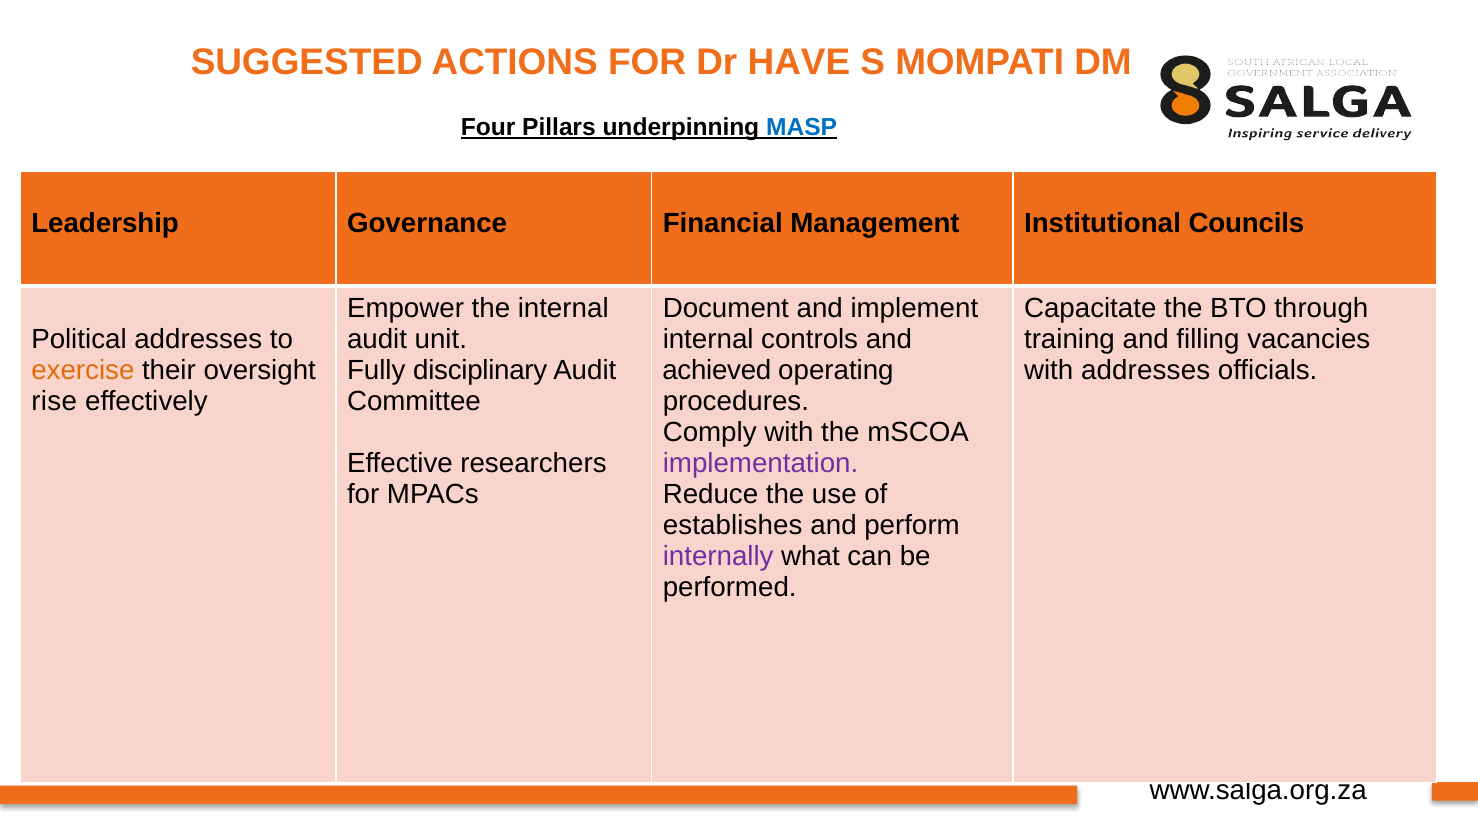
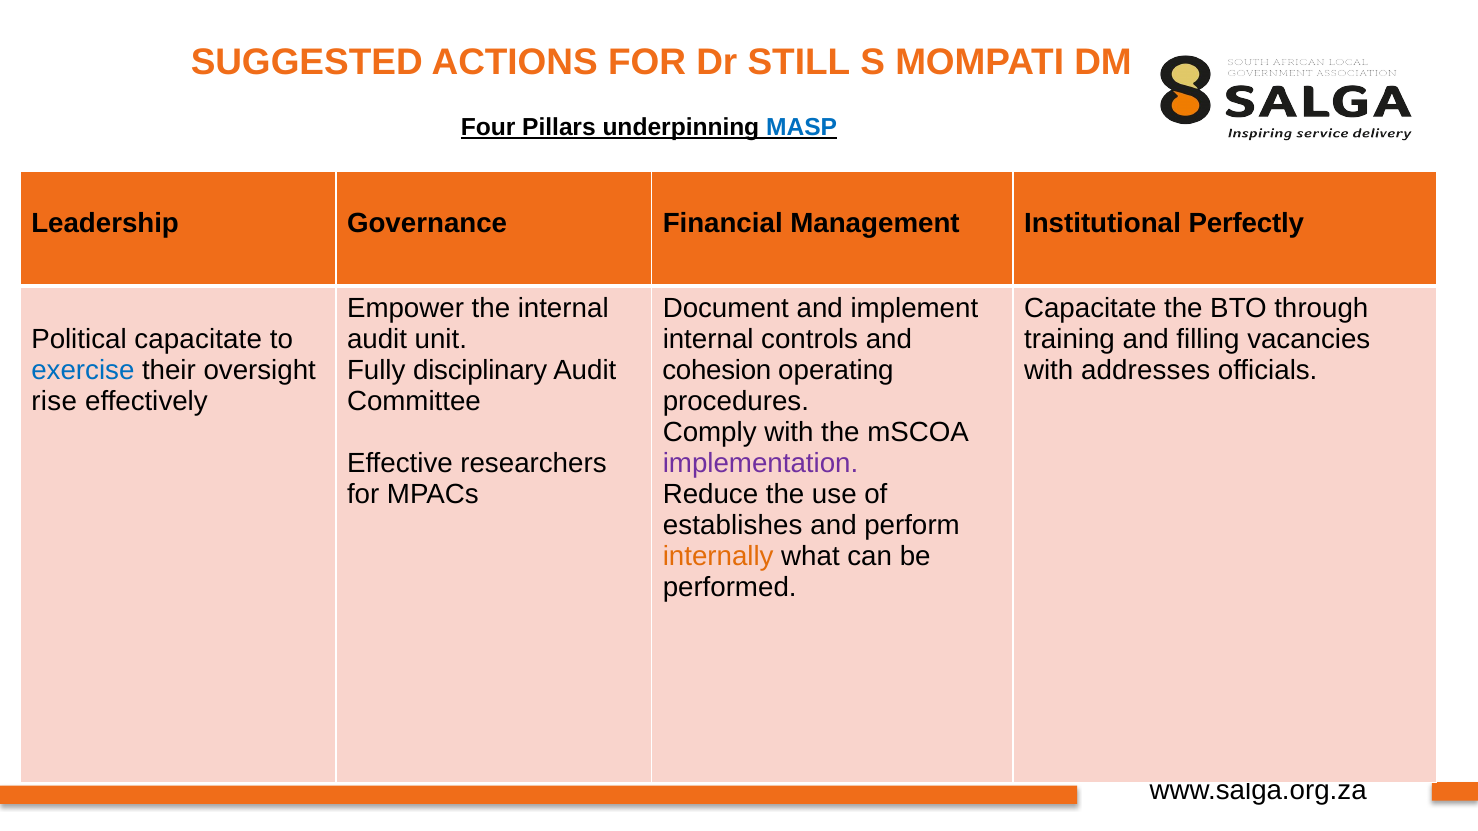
HAVE: HAVE -> STILL (799, 62)
Councils: Councils -> Perfectly (1246, 224)
Political addresses: addresses -> capacitate (198, 339)
exercise colour: orange -> blue (83, 370)
achieved: achieved -> cohesion (717, 370)
internally colour: purple -> orange (718, 556)
